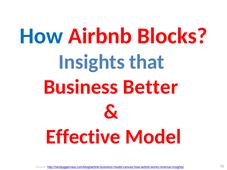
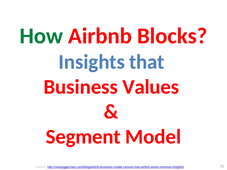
How colour: blue -> green (41, 36)
Better: Better -> Values (151, 87)
Effective: Effective -> Segment (83, 137)
